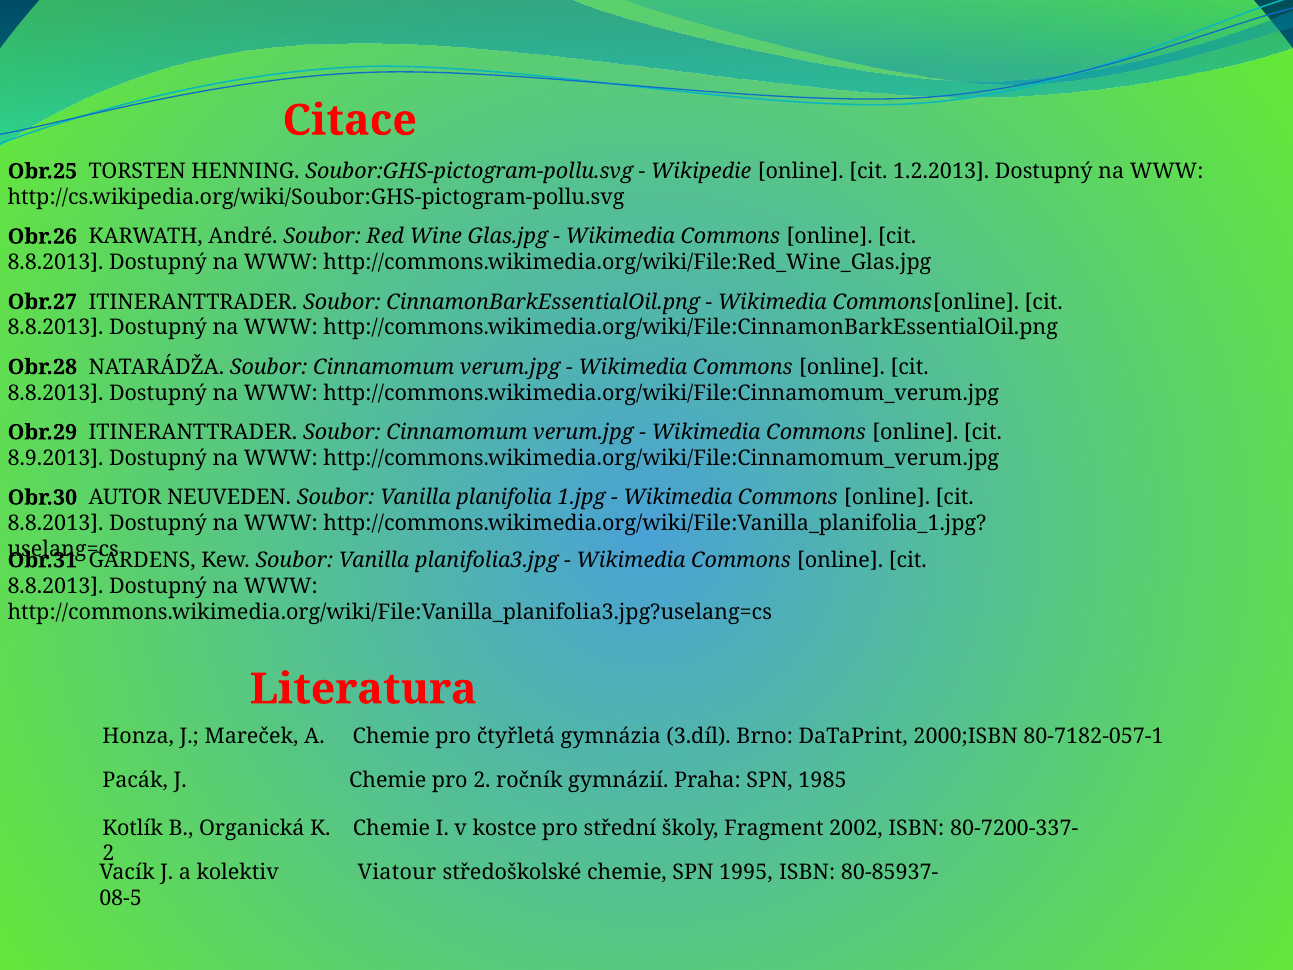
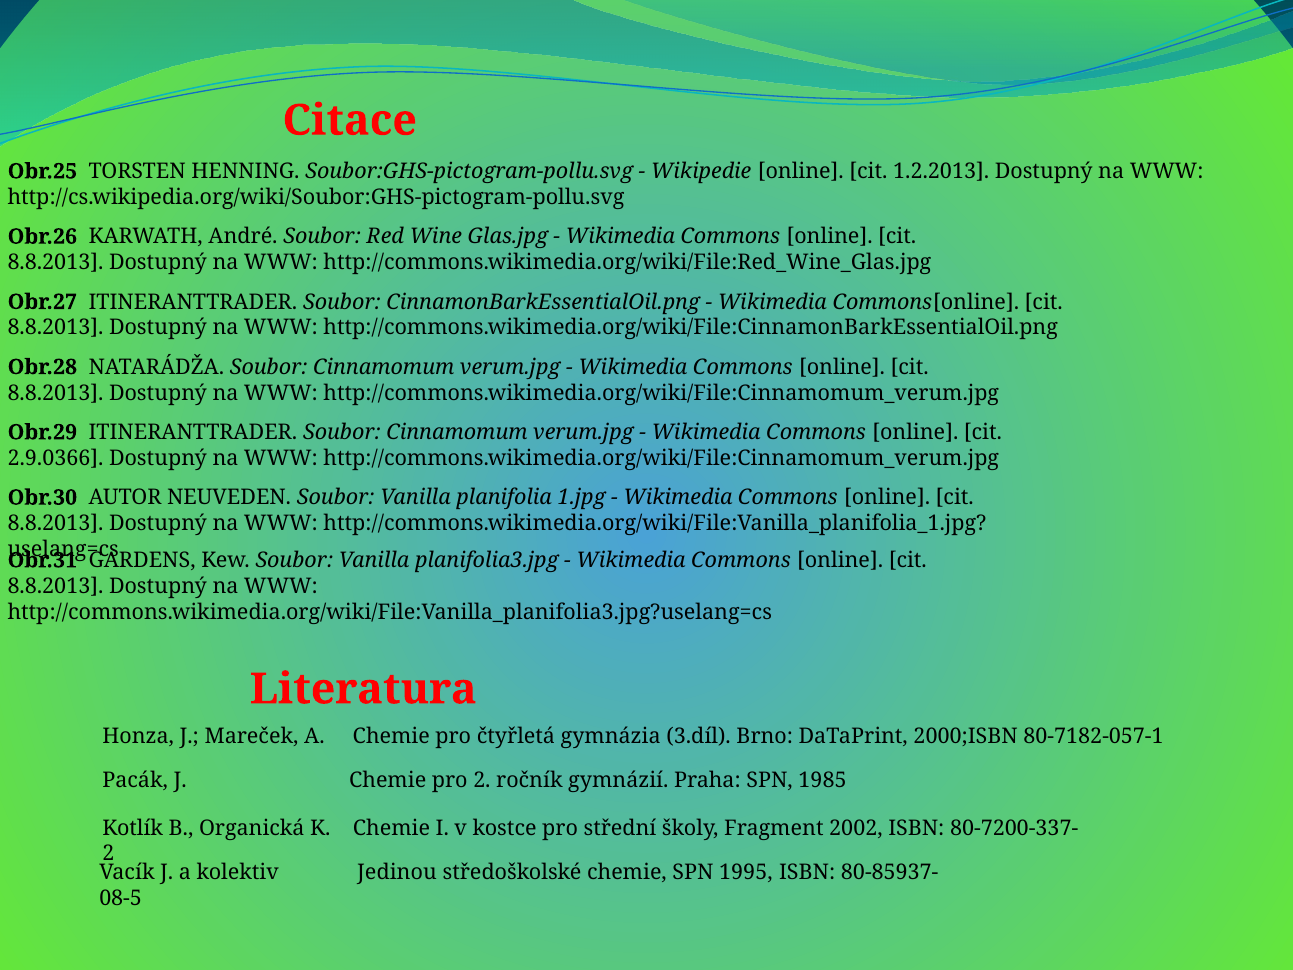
8.9.2013: 8.9.2013 -> 2.9.0366 (56, 458)
Viatour: Viatour -> Jedinou (397, 872)
